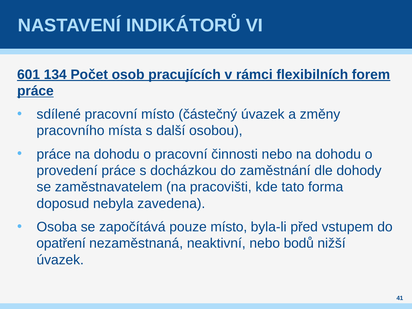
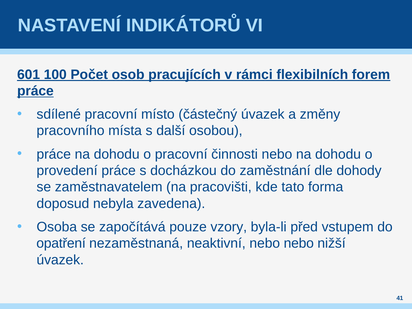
134: 134 -> 100 (55, 74)
pouze místo: místo -> vzory (229, 227)
nebo bodů: bodů -> nebo (299, 243)
